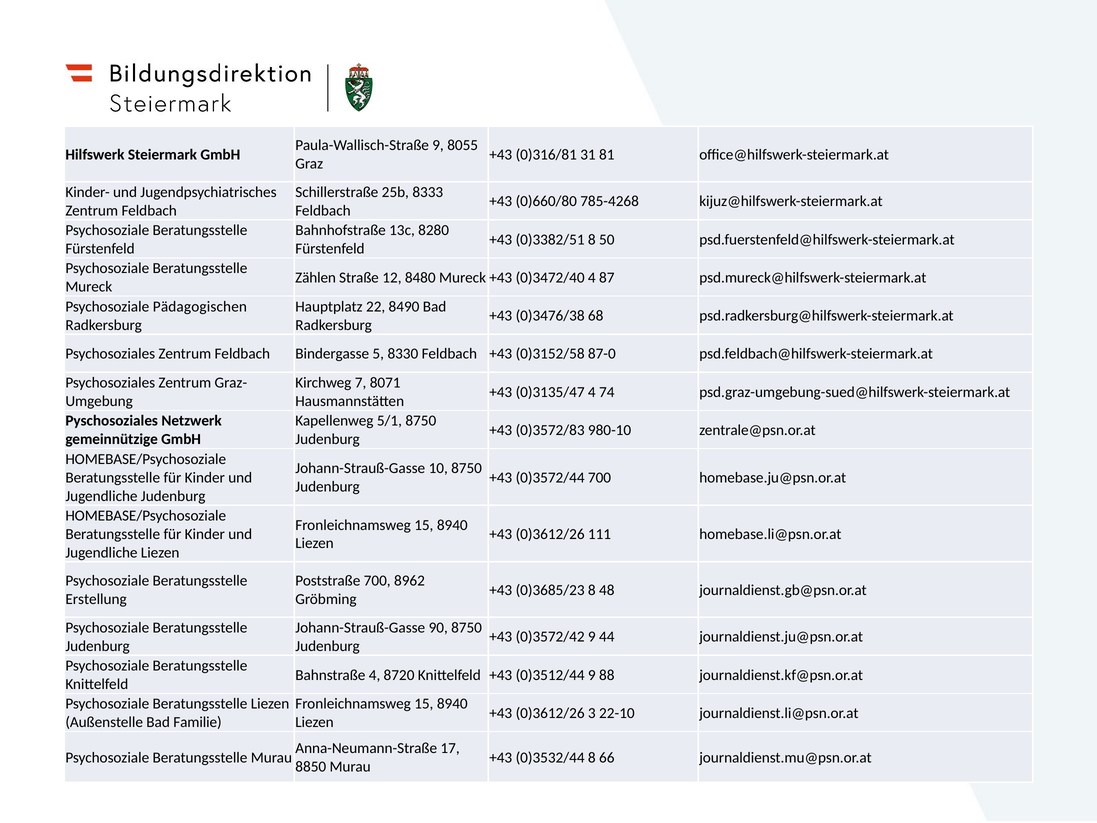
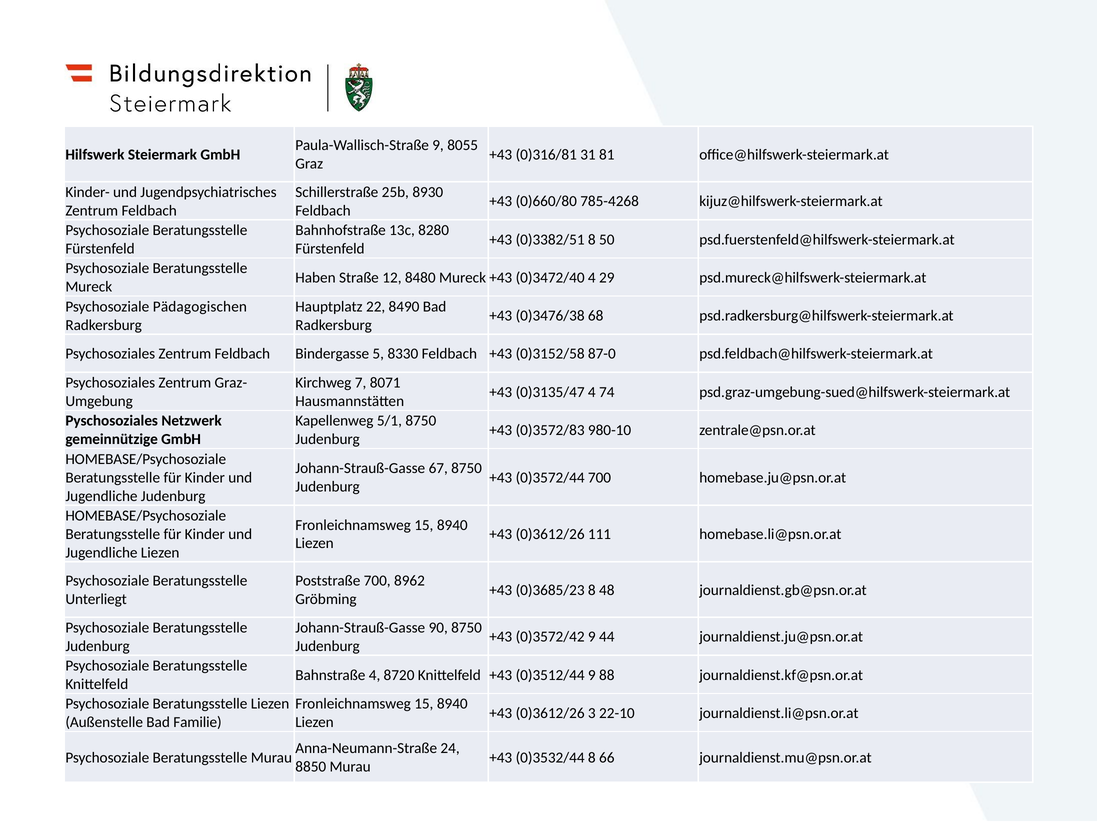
8333: 8333 -> 8930 (428, 192)
Zählen: Zählen -> Haben (316, 278)
87: 87 -> 29 (607, 278)
10: 10 -> 67 (438, 468)
Erstellung: Erstellung -> Unterliegt (96, 599)
17: 17 -> 24 (450, 748)
